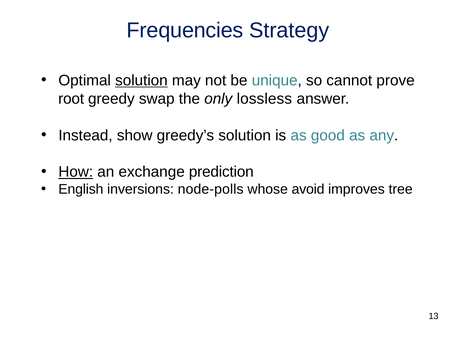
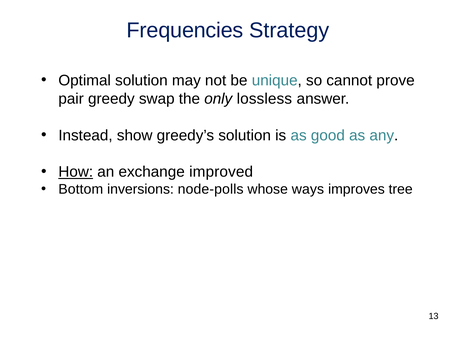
solution underline: present -> none (141, 81)
root: root -> pair (71, 99)
prediction: prediction -> improved (221, 172)
English: English -> Bottom (81, 190)
avoid: avoid -> ways (308, 190)
